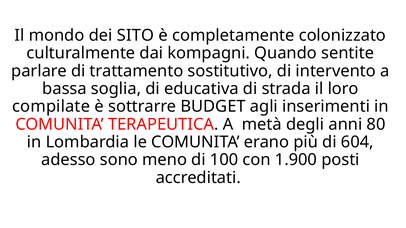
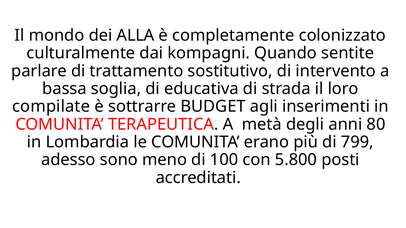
SITO: SITO -> ALLA (136, 35)
604: 604 -> 799 (357, 142)
1.900: 1.900 -> 5.800 (296, 160)
